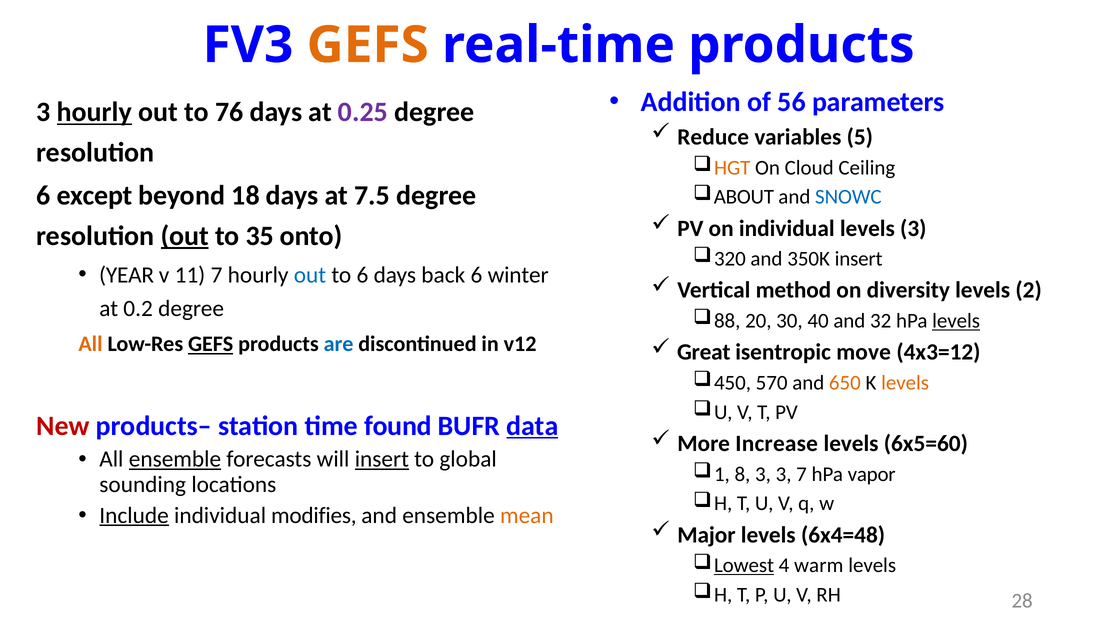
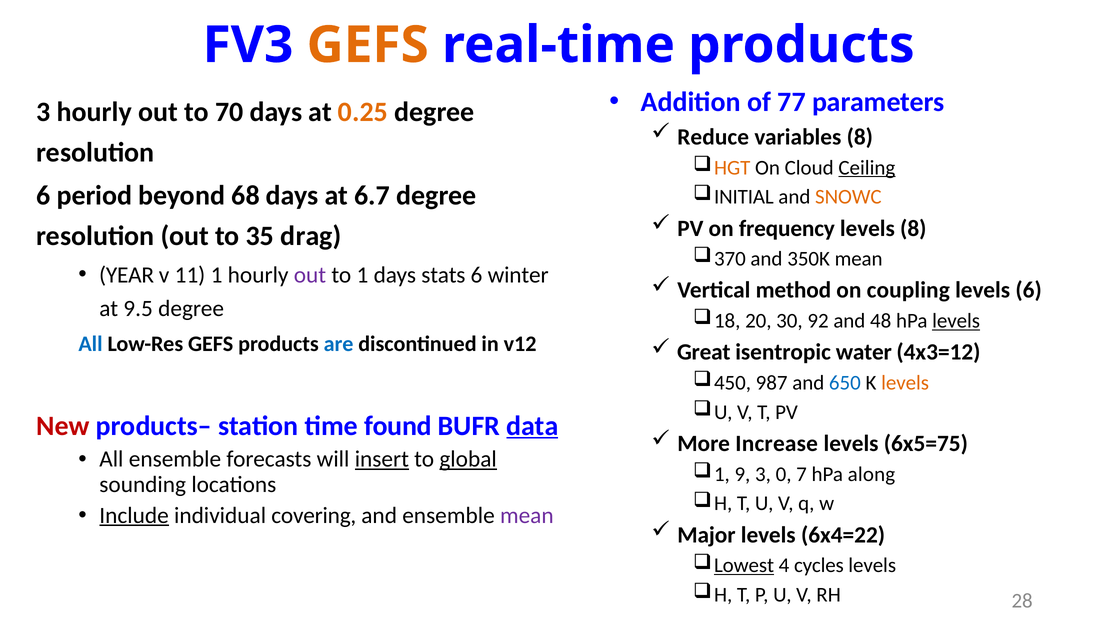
56: 56 -> 77 (792, 102)
hourly underline: present -> none (94, 112)
76: 76 -> 70 (229, 112)
0.25 colour: purple -> orange (363, 112)
variables 5: 5 -> 8 (860, 137)
Ceiling underline: none -> present (867, 168)
except: except -> period (94, 196)
18: 18 -> 68 (246, 196)
7.5: 7.5 -> 6.7 (372, 196)
ABOUT: ABOUT -> INITIAL (744, 197)
SNOWC colour: blue -> orange (848, 197)
on individual: individual -> frequency (787, 228)
levels 3: 3 -> 8 (913, 228)
out underline: present -> none (185, 236)
onto: onto -> drag (311, 236)
320: 320 -> 370 (730, 259)
350K insert: insert -> mean (859, 259)
11 7: 7 -> 1 (217, 275)
out colour: blue -> purple (310, 275)
to 6: 6 -> 1 (362, 275)
back: back -> stats (443, 275)
diversity: diversity -> coupling (908, 290)
levels 2: 2 -> 6 (1029, 290)
0.2: 0.2 -> 9.5 (138, 309)
88: 88 -> 18 (727, 321)
40: 40 -> 92 (818, 321)
32: 32 -> 48 (881, 321)
All colour: orange -> blue (90, 344)
GEFS underline: present -> none (211, 344)
move: move -> water (864, 352)
570: 570 -> 987 (772, 383)
650 colour: orange -> blue (845, 383)
6x5=60: 6x5=60 -> 6x5=75 (926, 444)
ensemble underline: present -> none (175, 459)
global underline: none -> present (468, 459)
8: 8 -> 9 (742, 474)
3 3: 3 -> 0 (784, 474)
vapor: vapor -> along (871, 474)
modifies: modifies -> covering (314, 515)
mean colour: orange -> purple (527, 515)
6x4=48: 6x4=48 -> 6x4=22 (843, 535)
warm: warm -> cycles (819, 565)
